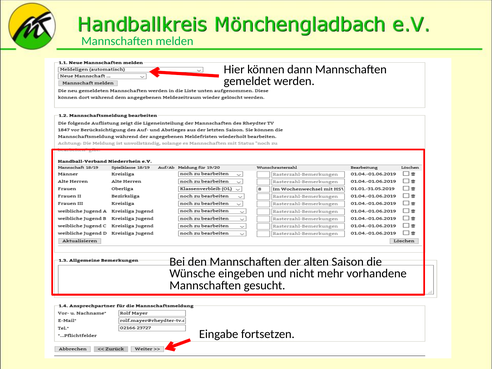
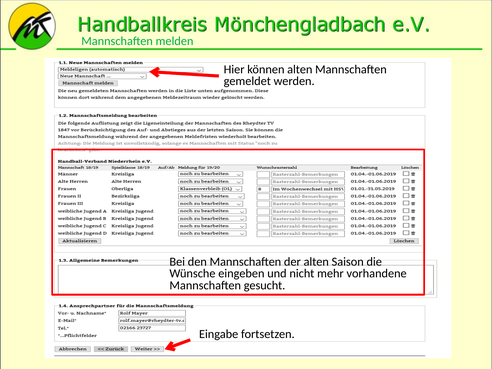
können dann: dann -> alten (300, 69)
